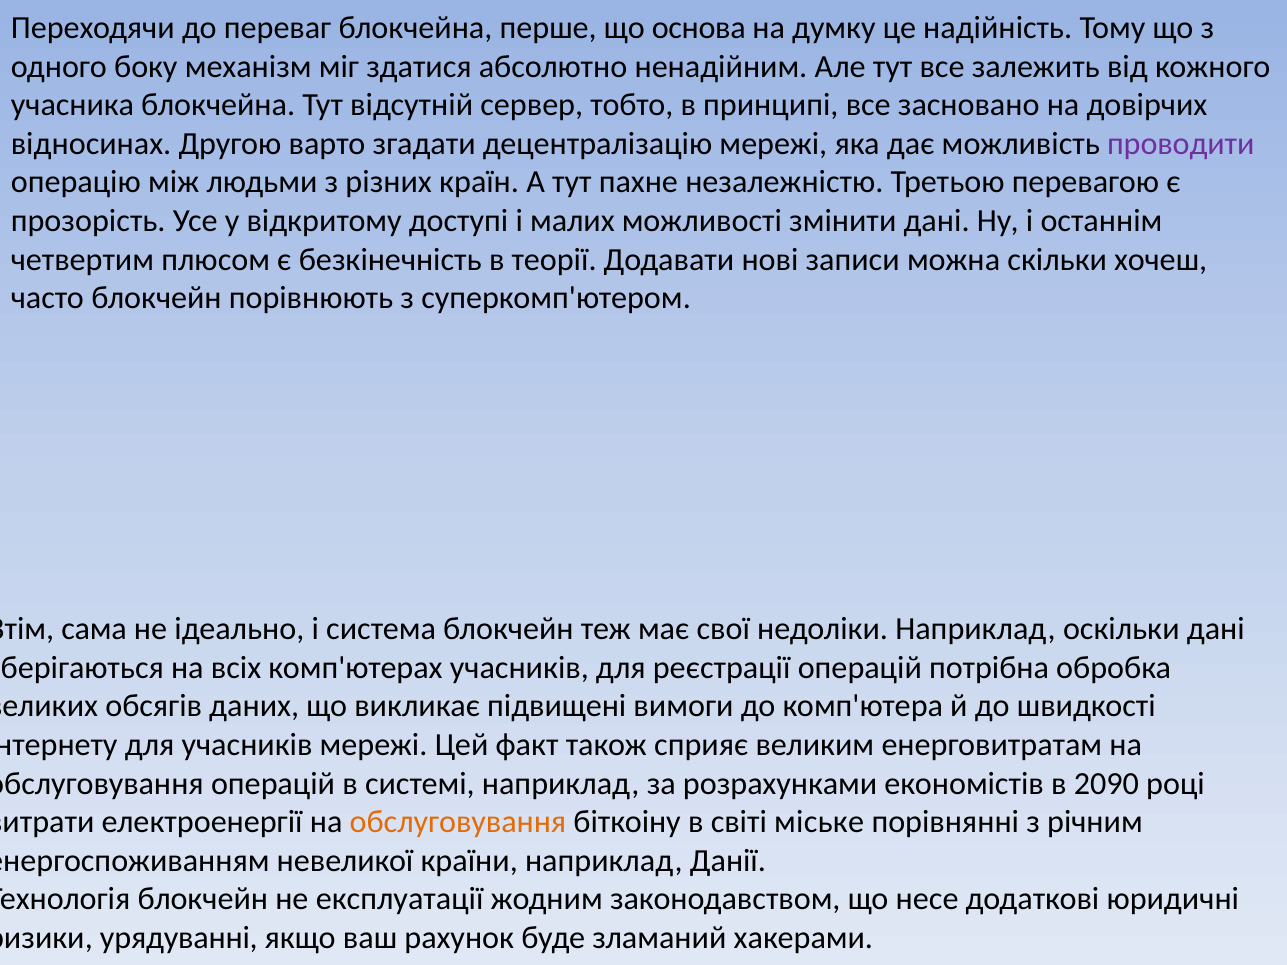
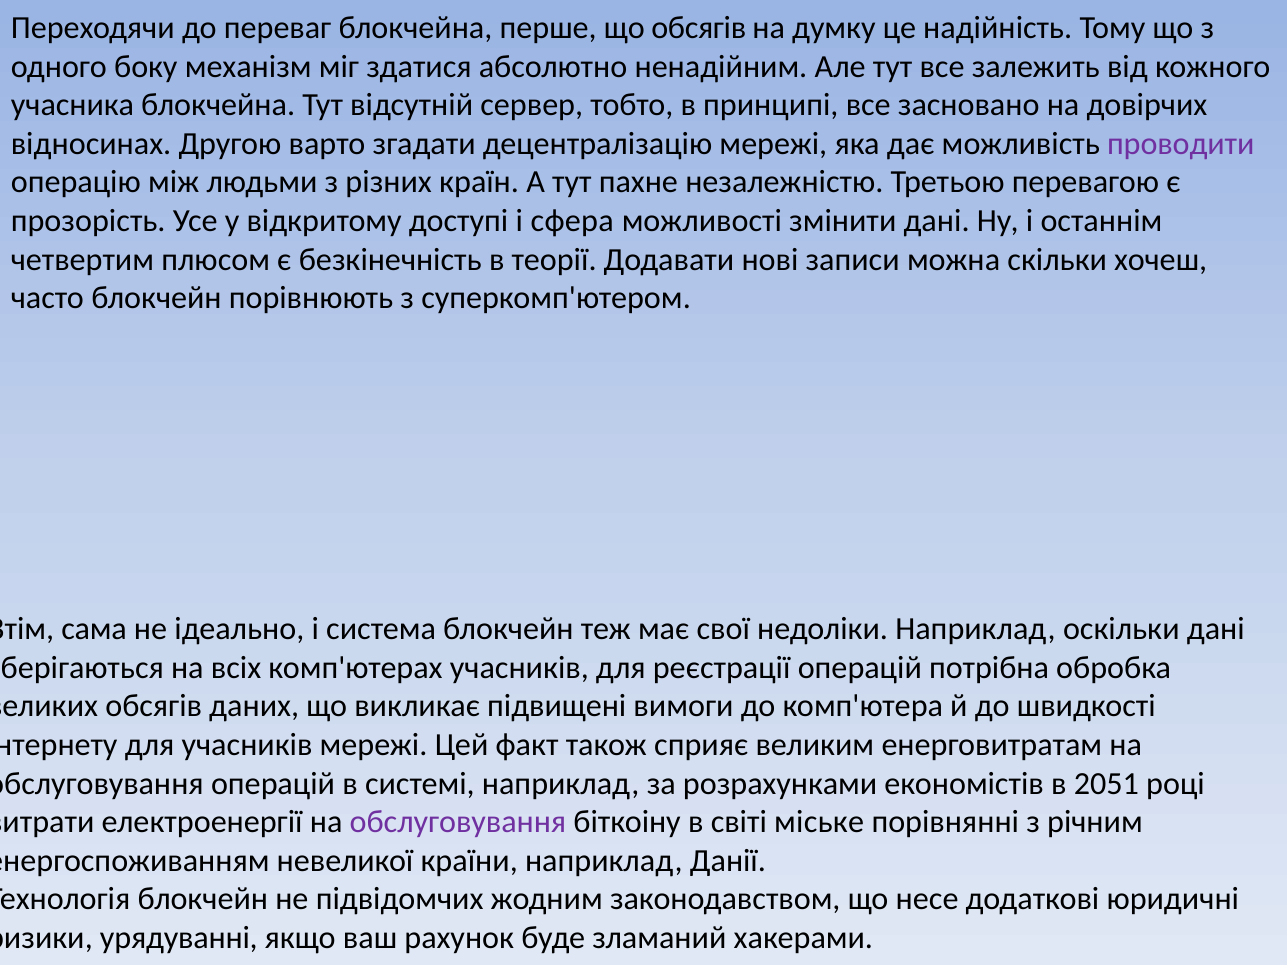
що основа: основа -> обсягів (699, 28)
малих: малих -> сфера (572, 221)
2090: 2090 -> 2051 (1106, 784)
обслуговування colour: orange -> purple (458, 822)
експлуатації: експлуатації -> підвідомчих (400, 900)
